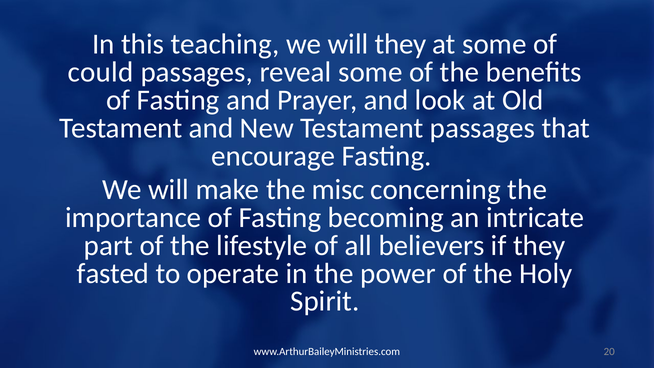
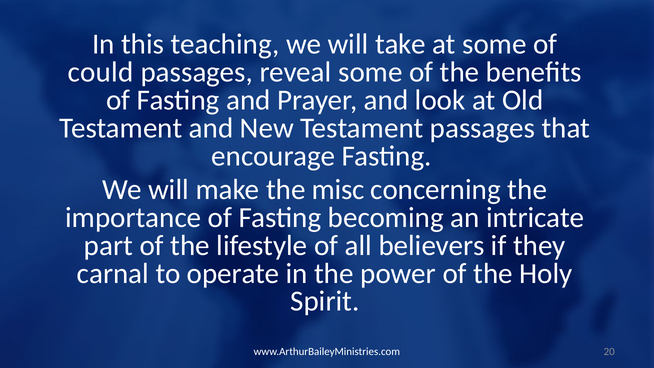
will they: they -> take (400, 44)
fasted: fasted -> carnal (113, 273)
